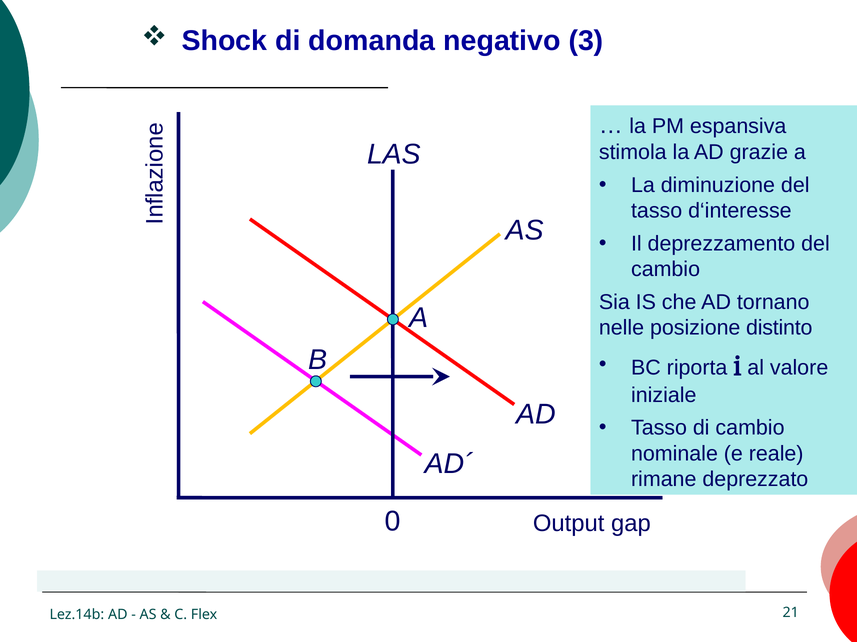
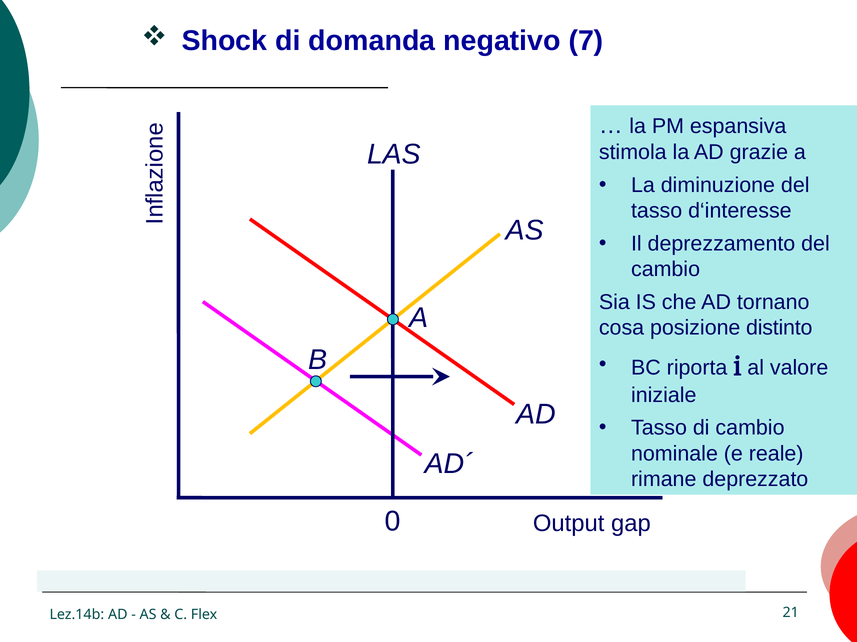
3: 3 -> 7 (586, 41)
nelle: nelle -> cosa (622, 328)
